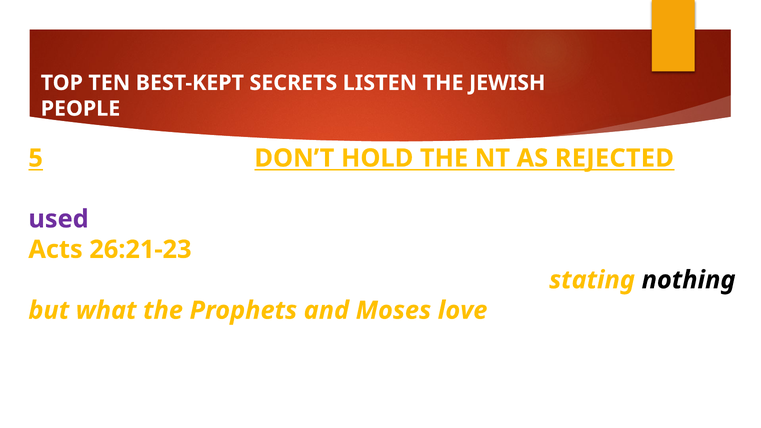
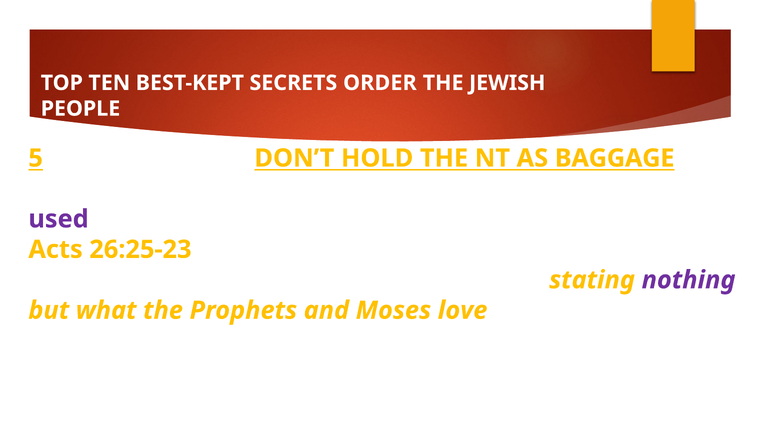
LISTEN: LISTEN -> ORDER (380, 83)
REJECTED: REJECTED -> BAGGAGE (615, 158)
26:21-23: 26:21-23 -> 26:25-23 (140, 250)
nothing colour: black -> purple (689, 280)
